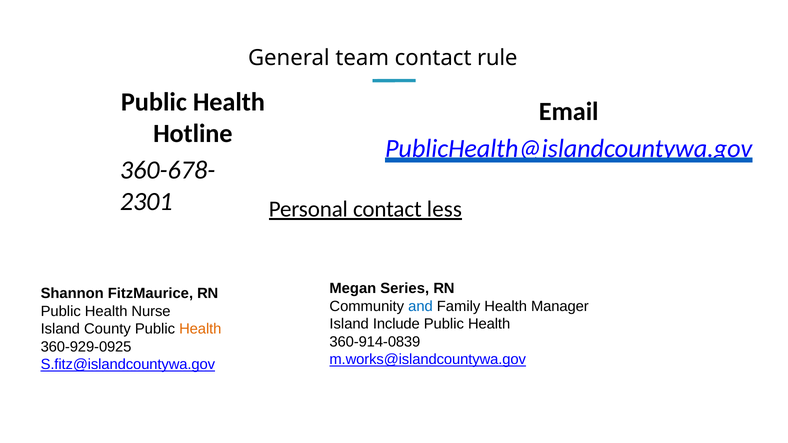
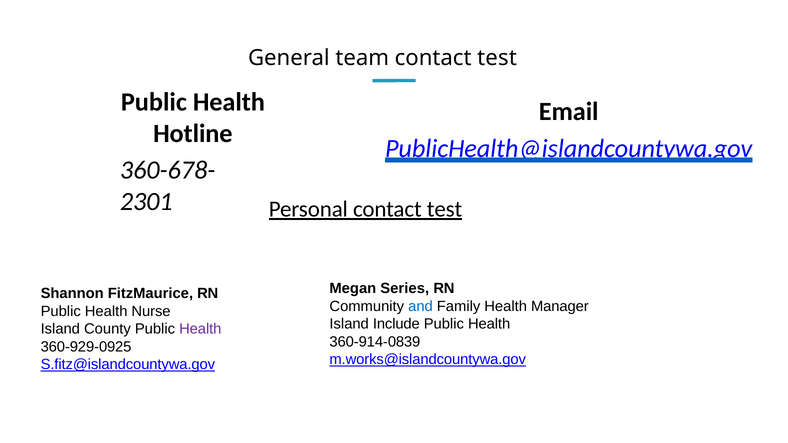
team contact rule: rule -> test (497, 58)
Personal contact less: less -> test (445, 209)
Health colour: orange -> purple (200, 329)
